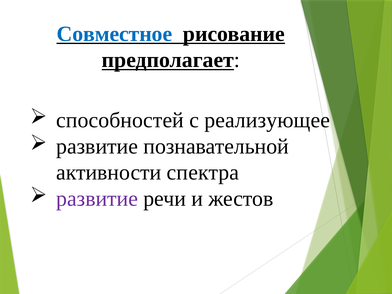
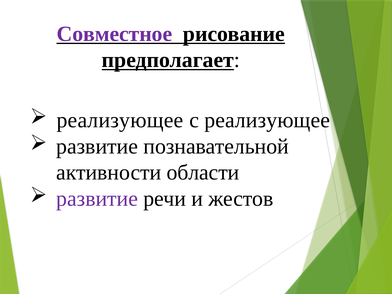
Совместное colour: blue -> purple (114, 34)
способностей: способностей -> реализующее (120, 120)
спектра: спектра -> области (203, 173)
